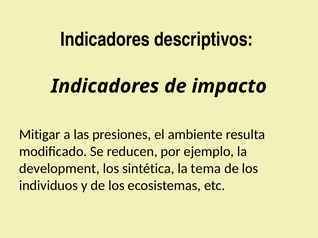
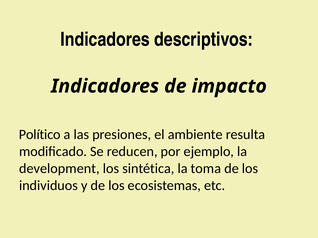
Mitigar: Mitigar -> Político (40, 135)
tema: tema -> toma (206, 169)
